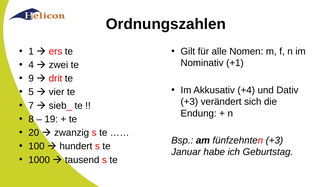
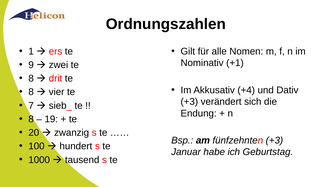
4: 4 -> 9 (31, 65)
9: 9 -> 8 (31, 78)
5: 5 -> 8 (31, 92)
